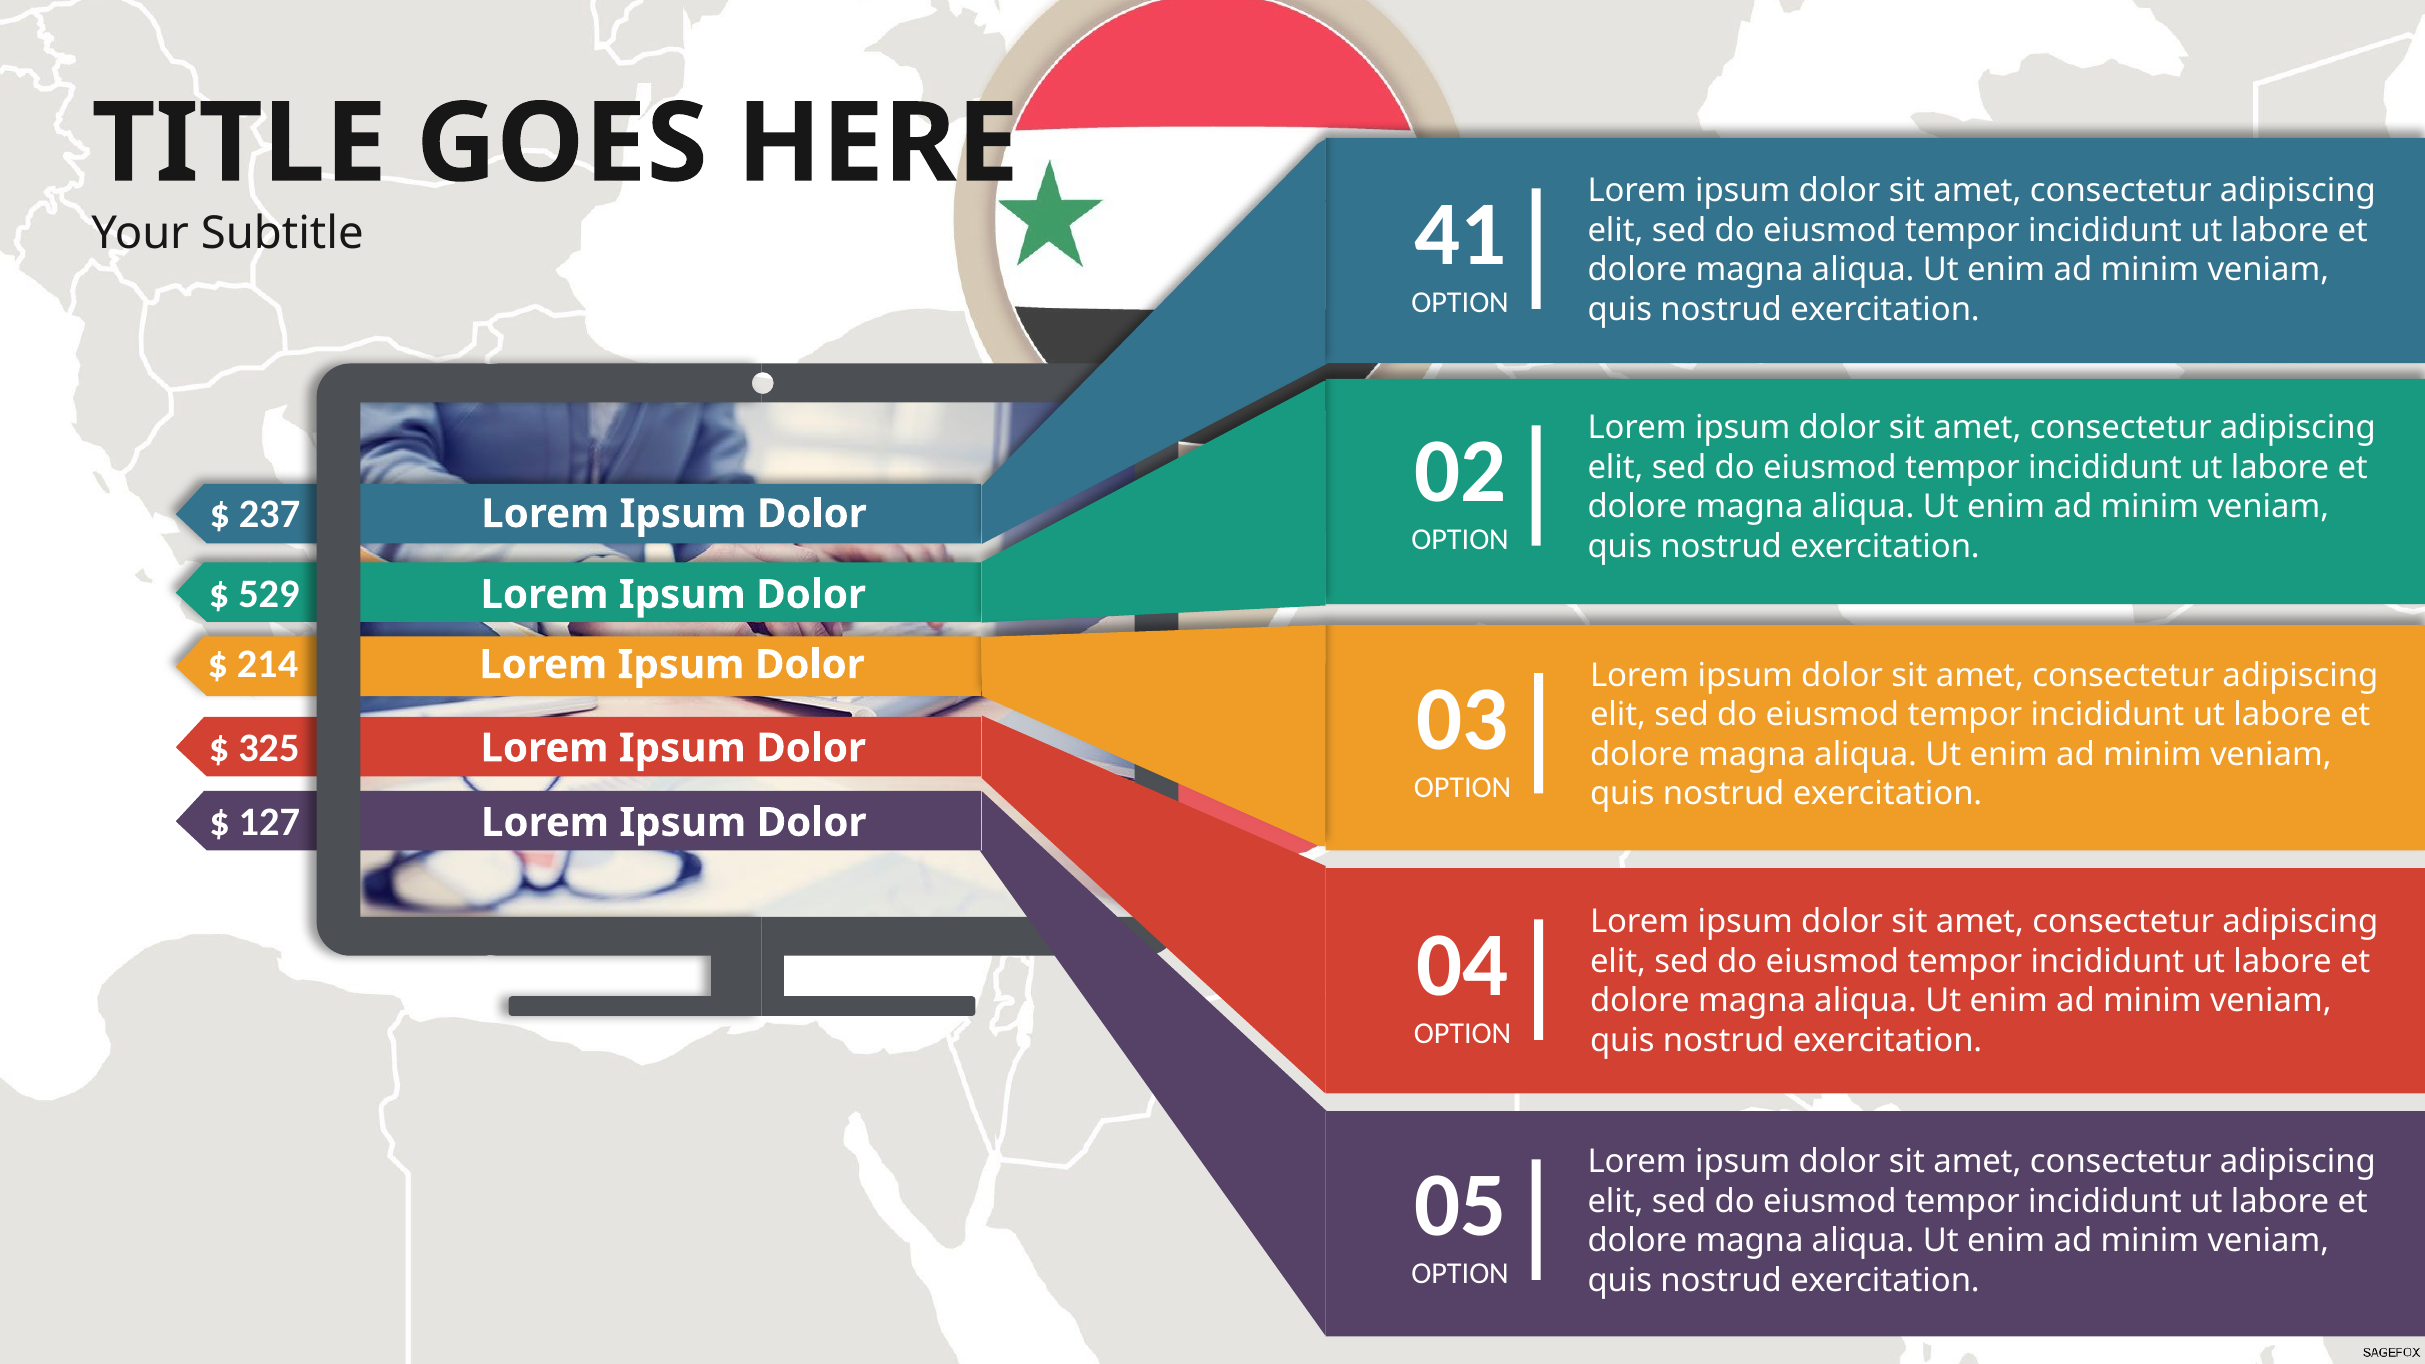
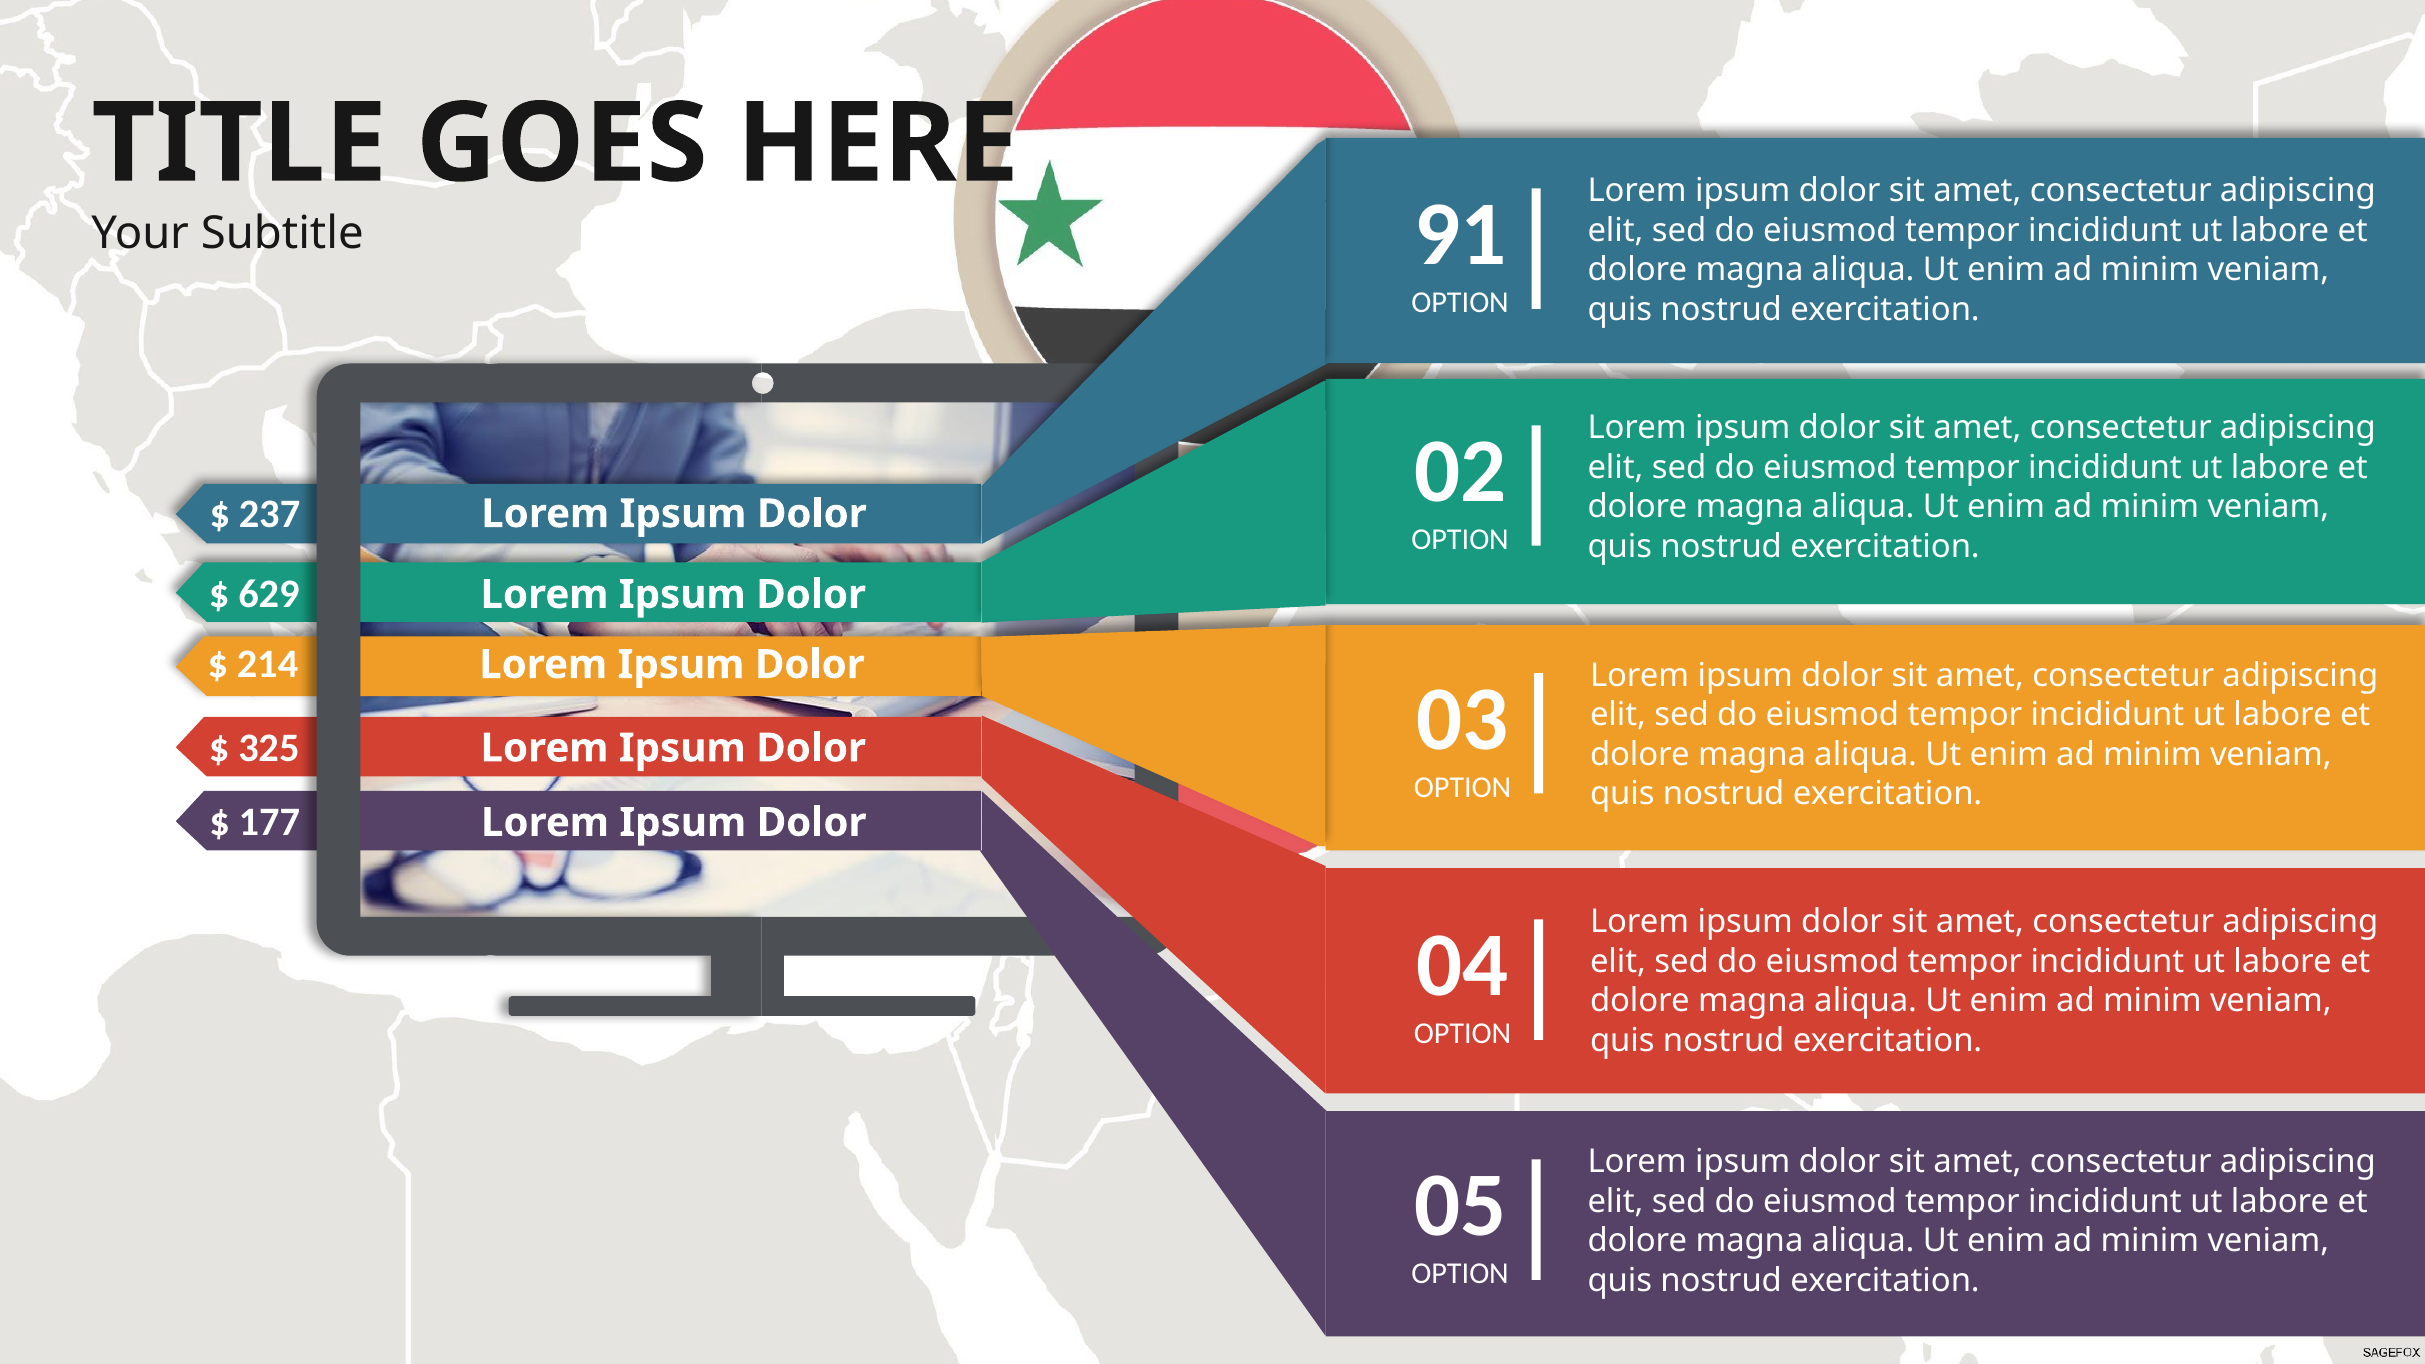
41: 41 -> 91 (1460, 234)
529: 529 -> 629 (269, 594)
127: 127 -> 177 (269, 823)
